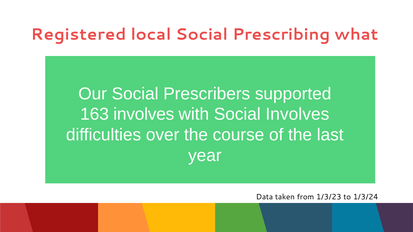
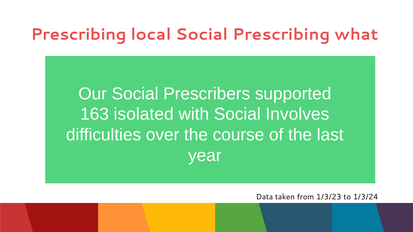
Registered: Registered -> Prescribing (79, 35)
163 involves: involves -> isolated (144, 114)
